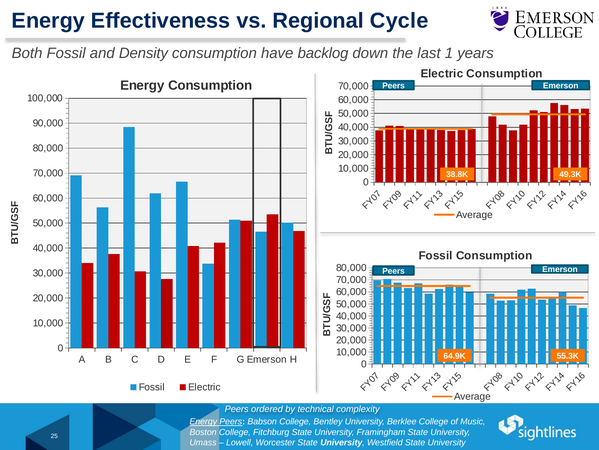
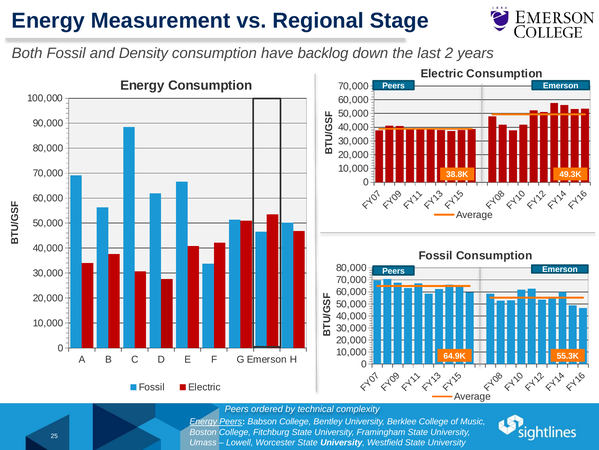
Effectiveness: Effectiveness -> Measurement (161, 21)
Cycle: Cycle -> Stage (399, 21)
last 1: 1 -> 2 (449, 53)
